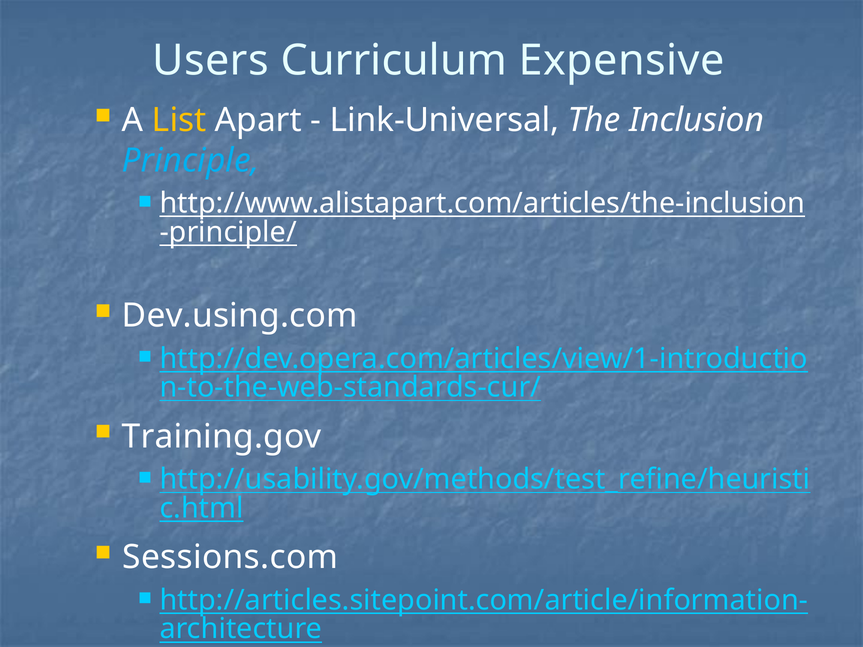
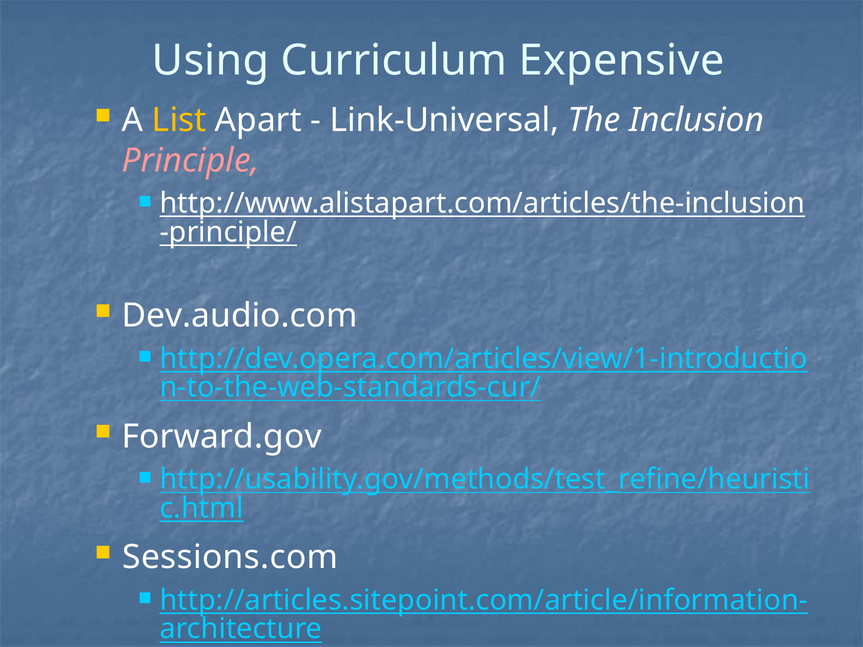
Users: Users -> Using (211, 61)
Principle colour: light blue -> pink (191, 161)
Dev.using.com: Dev.using.com -> Dev.audio.com (240, 316)
Training.gov: Training.gov -> Forward.gov (222, 437)
